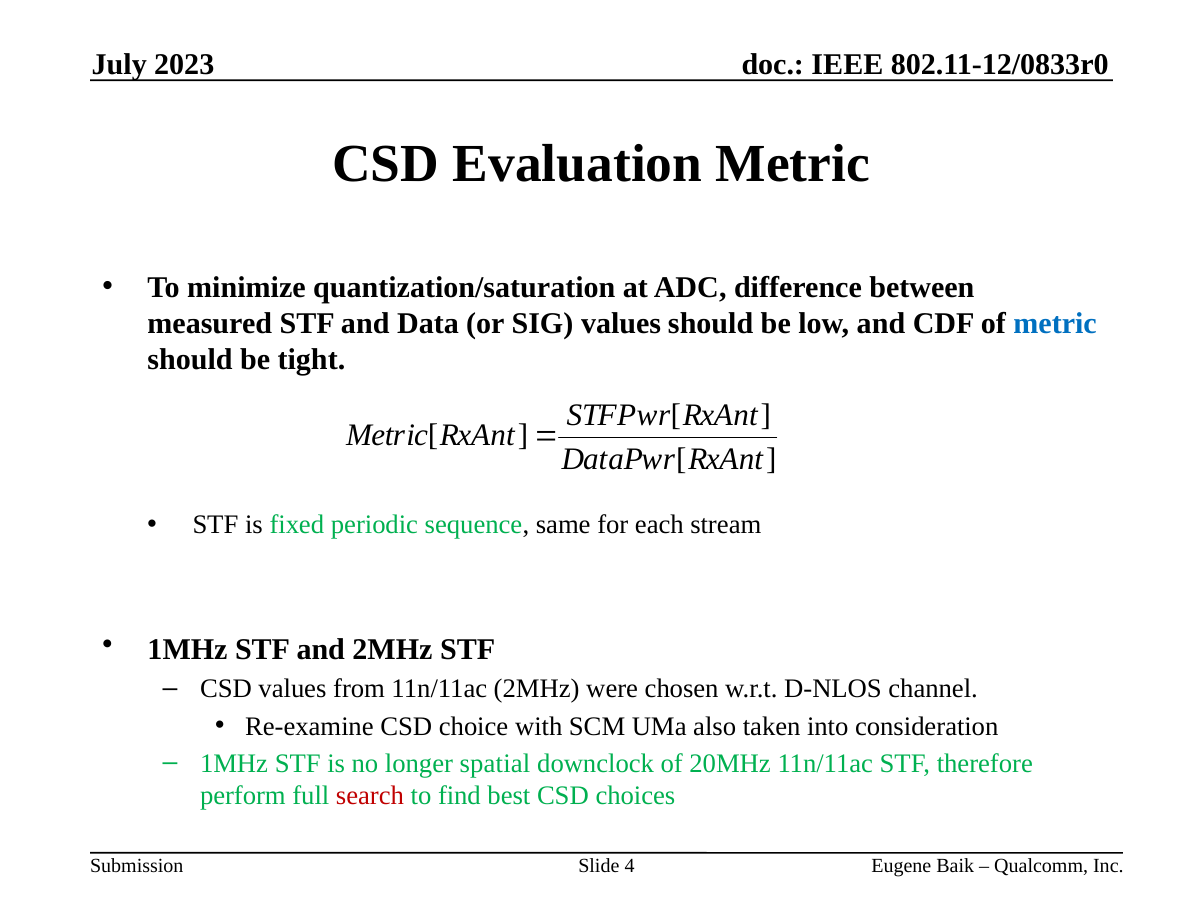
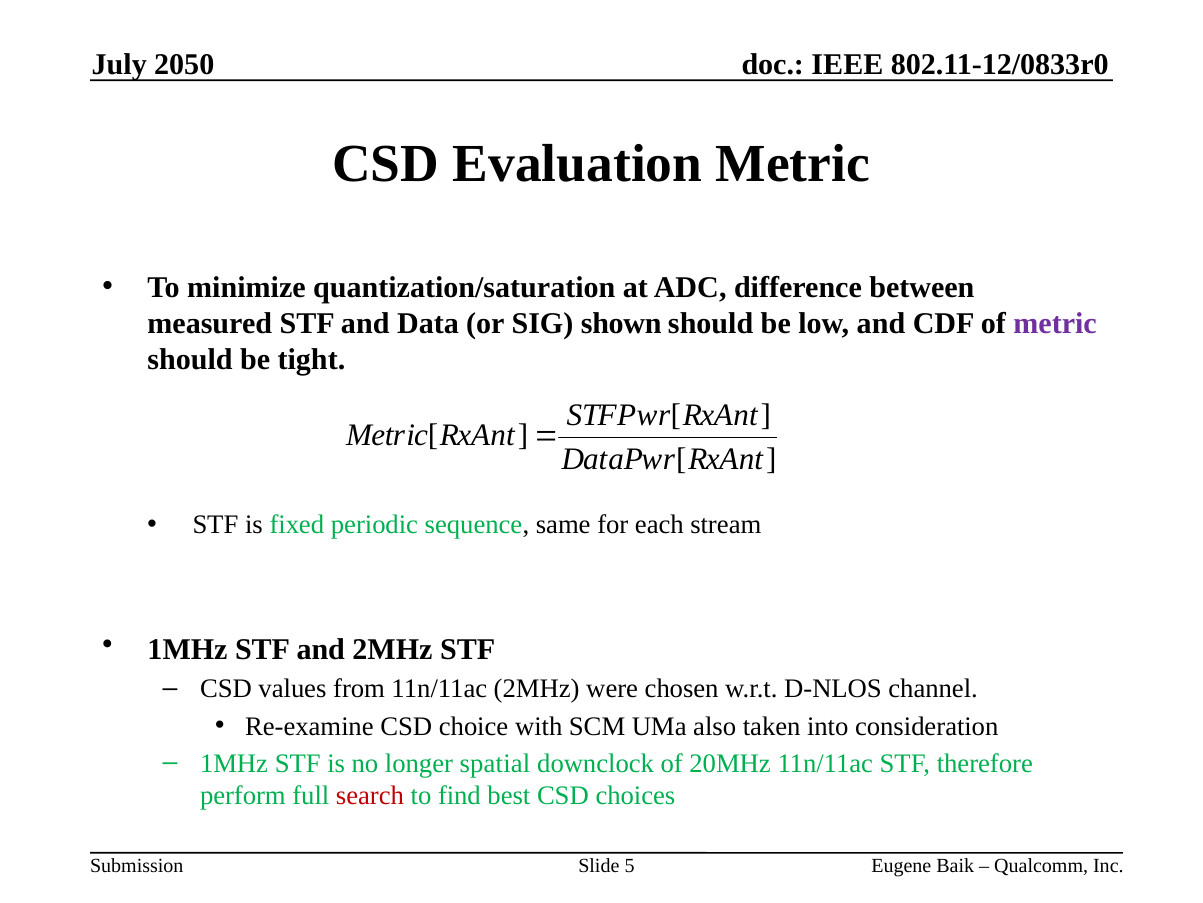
2023: 2023 -> 2050 (184, 64)
SIG values: values -> shown (621, 323)
metric colour: blue -> purple (1055, 323)
4: 4 -> 5 (630, 865)
